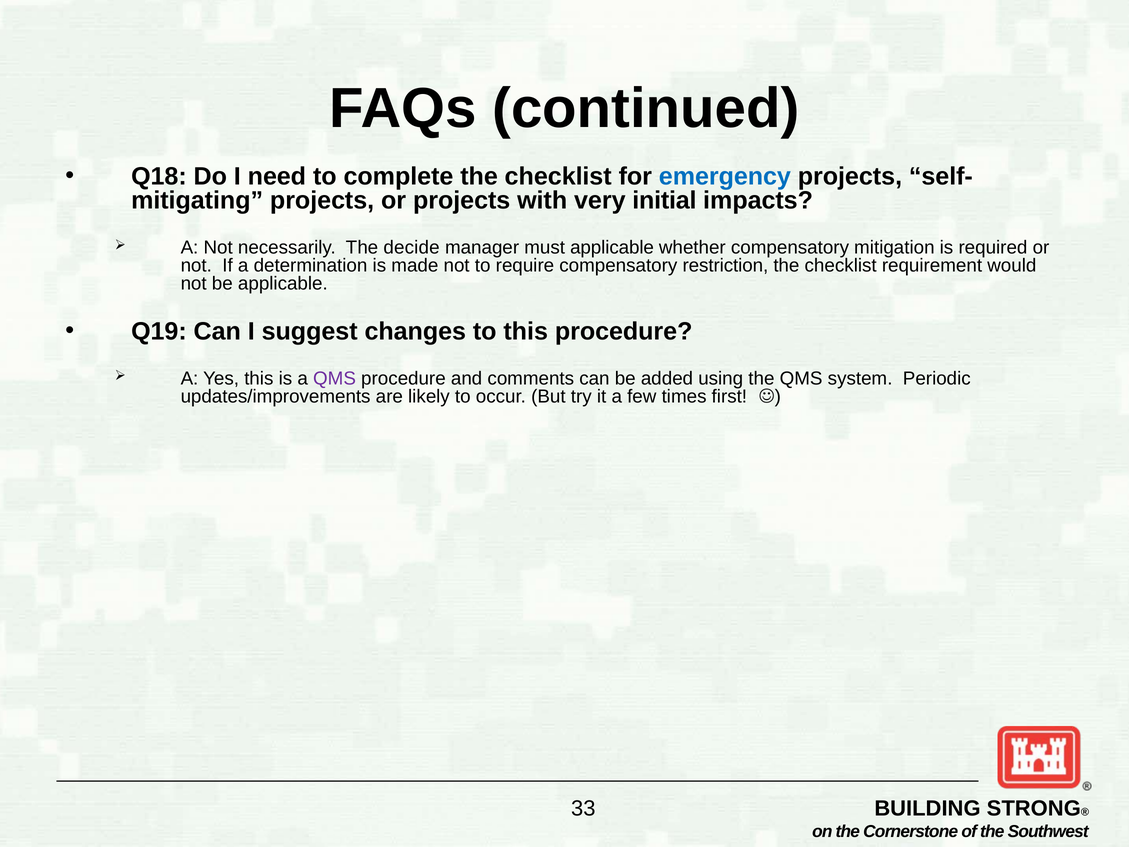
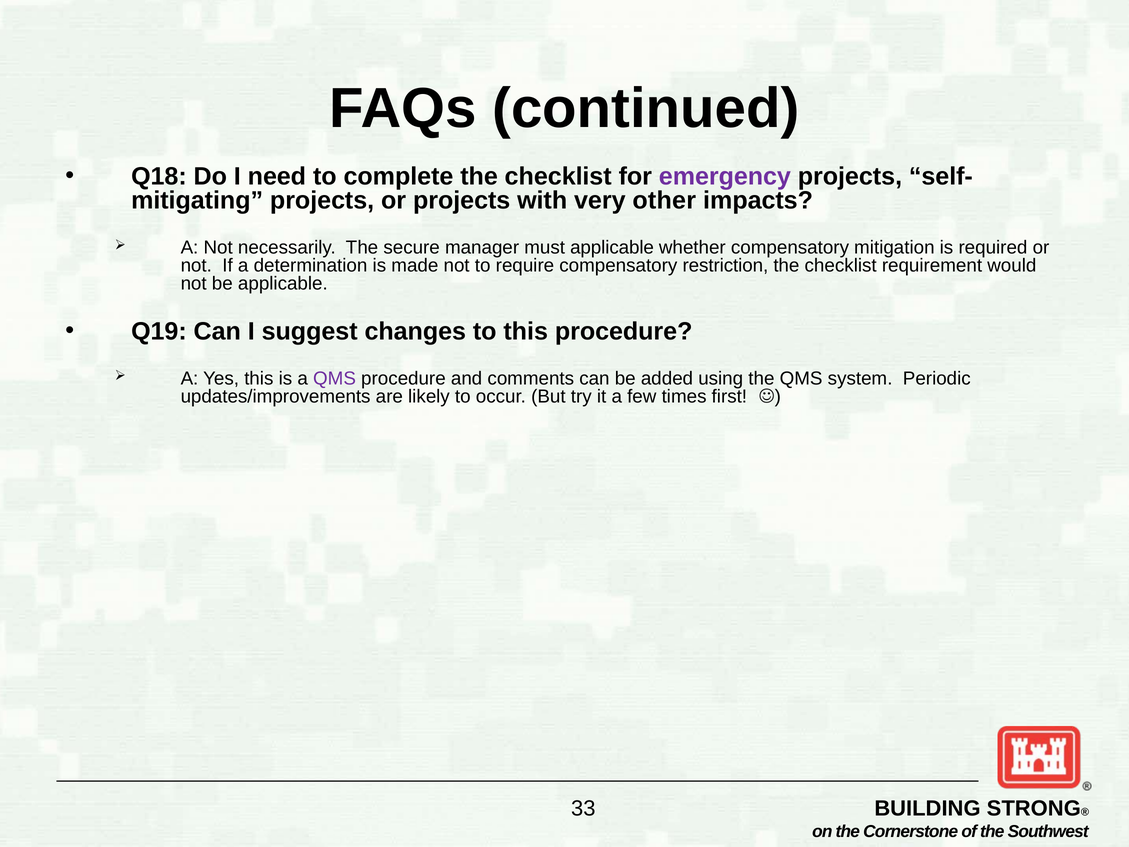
emergency colour: blue -> purple (725, 177)
initial: initial -> other (664, 201)
decide: decide -> secure (412, 248)
